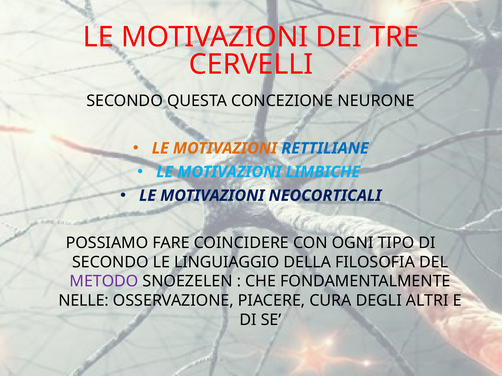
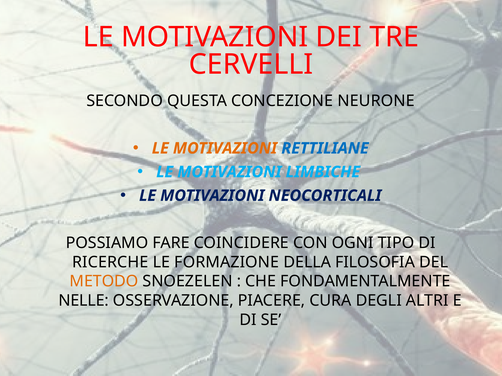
SECONDO: SECONDO -> RICERCHE (110, 263)
LINGUIAGGIO: LINGUIAGGIO -> FORMAZIONE (227, 263)
METODO colour: purple -> orange (104, 282)
